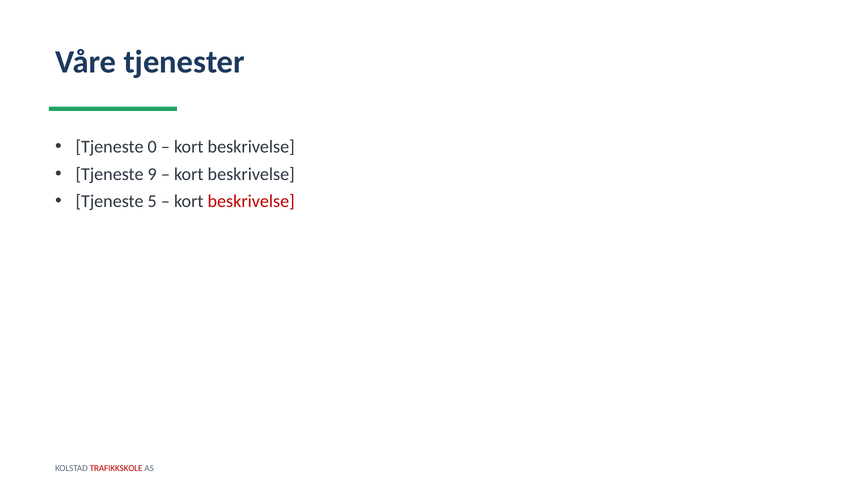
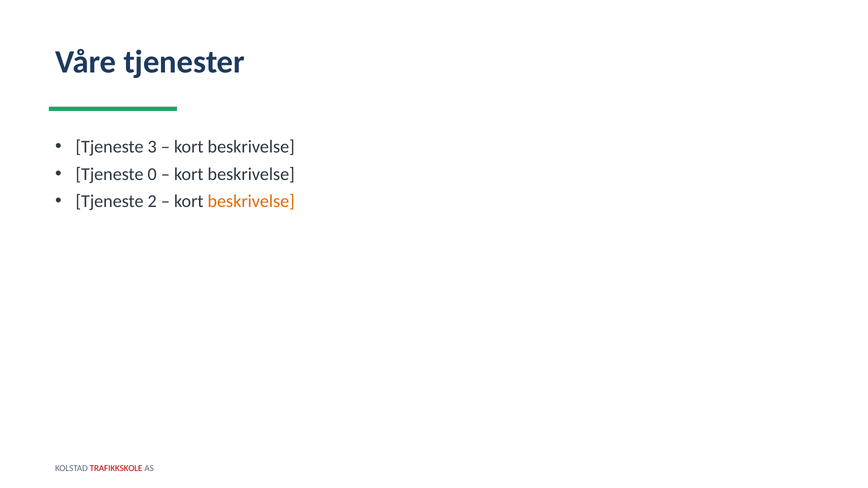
0: 0 -> 3 (152, 147)
9: 9 -> 0 (152, 174)
5: 5 -> 2 (152, 201)
beskrivelse colour: red -> orange (251, 201)
